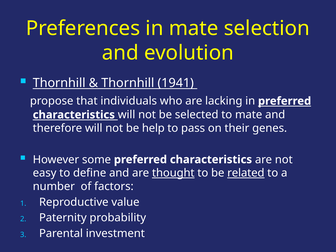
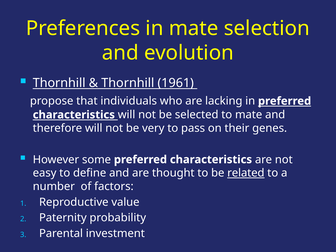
1941: 1941 -> 1961 (176, 83)
help: help -> very (153, 128)
thought underline: present -> none (173, 173)
